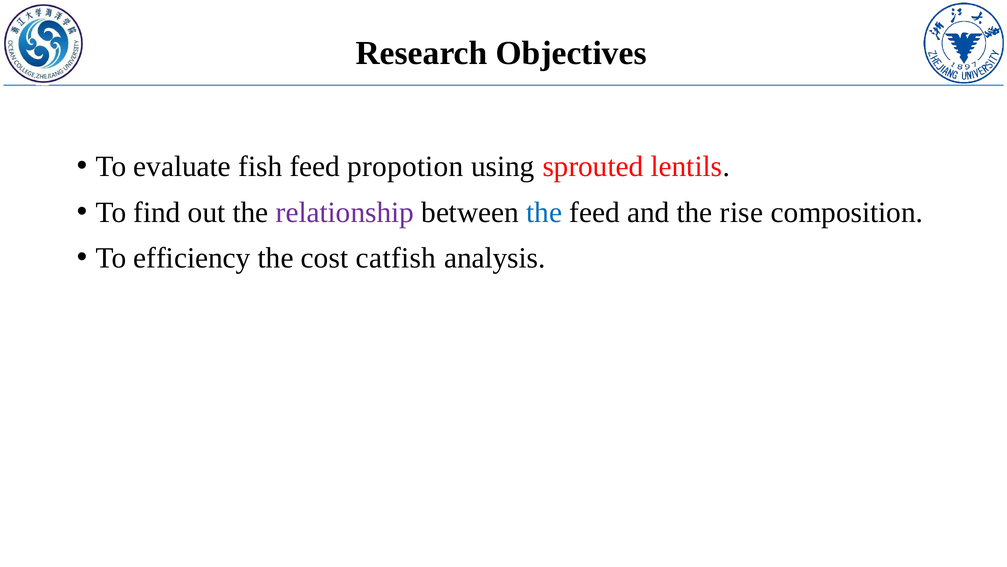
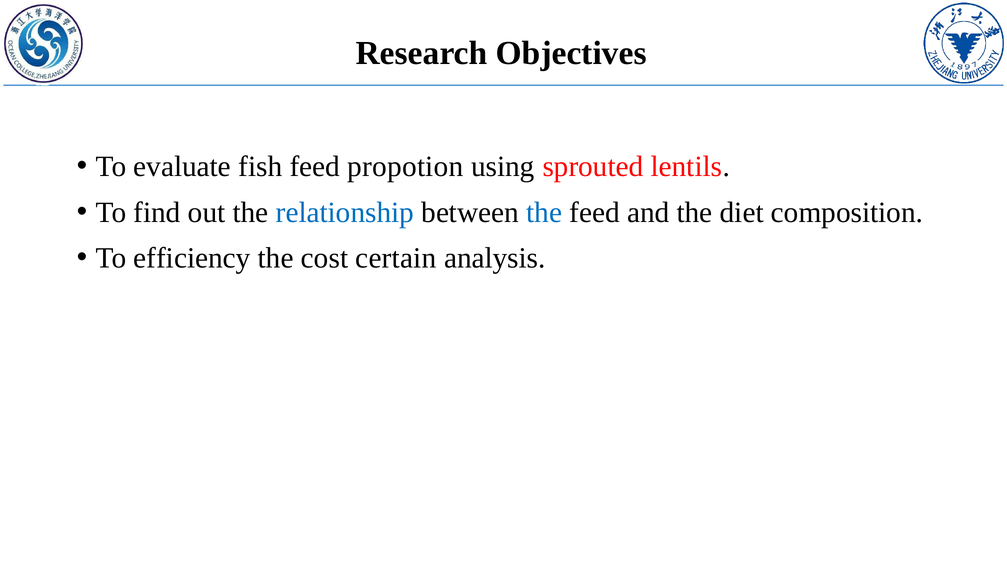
relationship colour: purple -> blue (345, 212)
rise: rise -> diet (742, 212)
catfish: catfish -> certain (396, 258)
